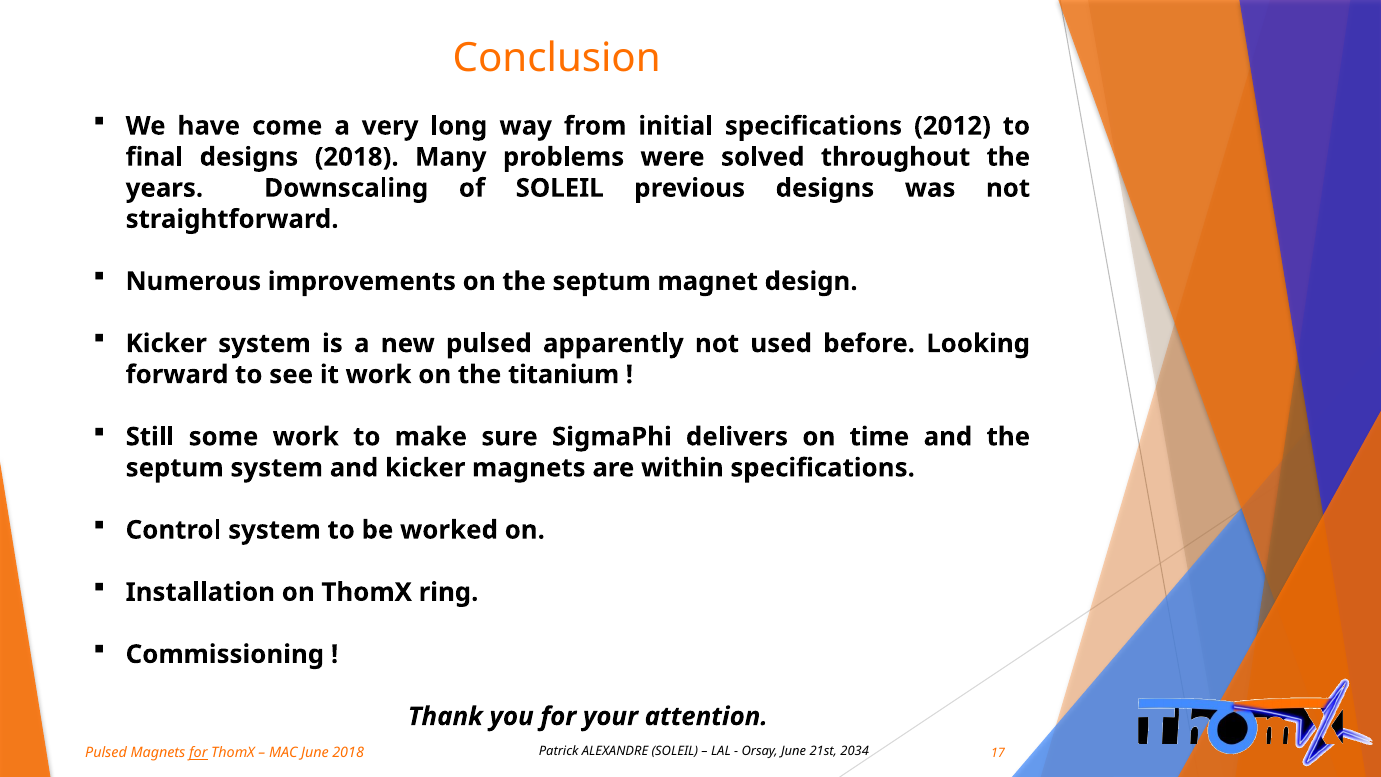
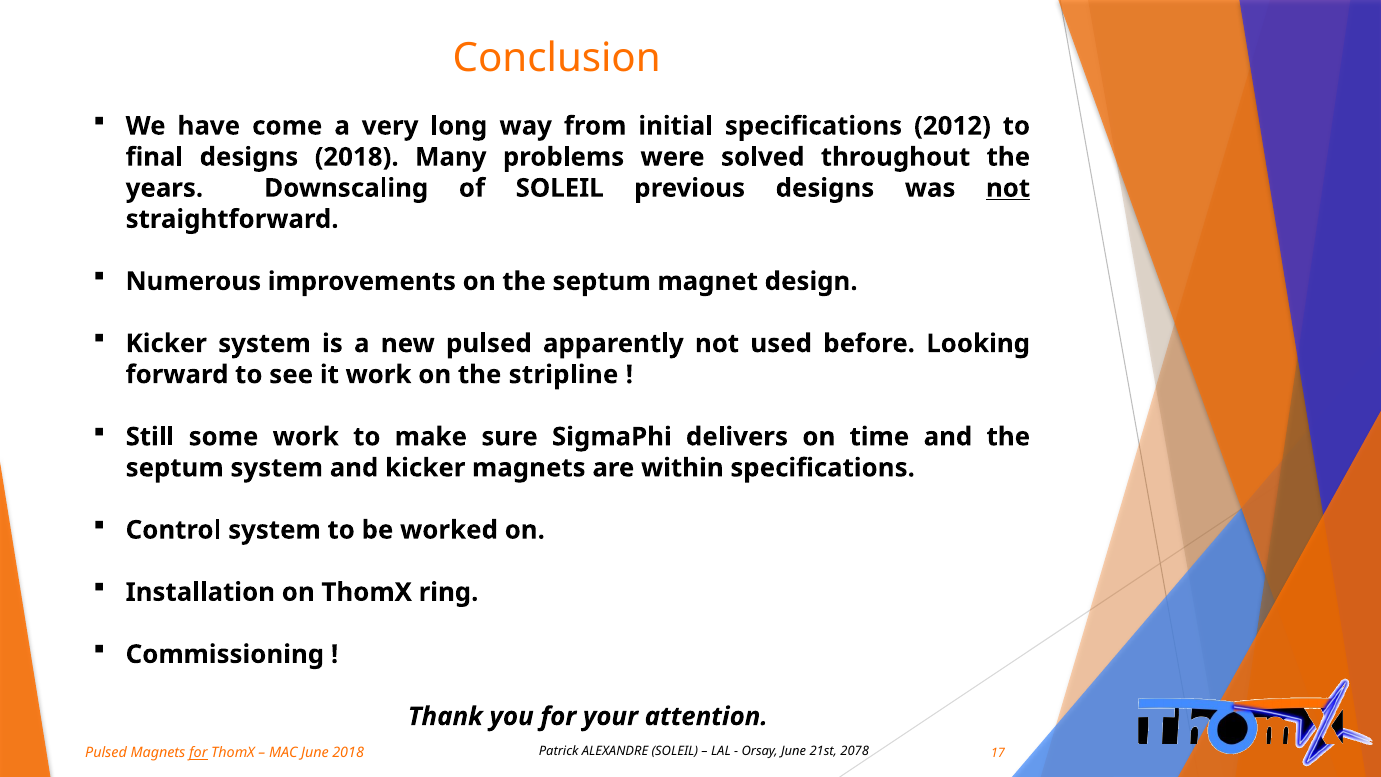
not underline: none -> present (1008, 188)
titanium: titanium -> stripline (563, 375)
2034: 2034 -> 2078 (855, 751)
